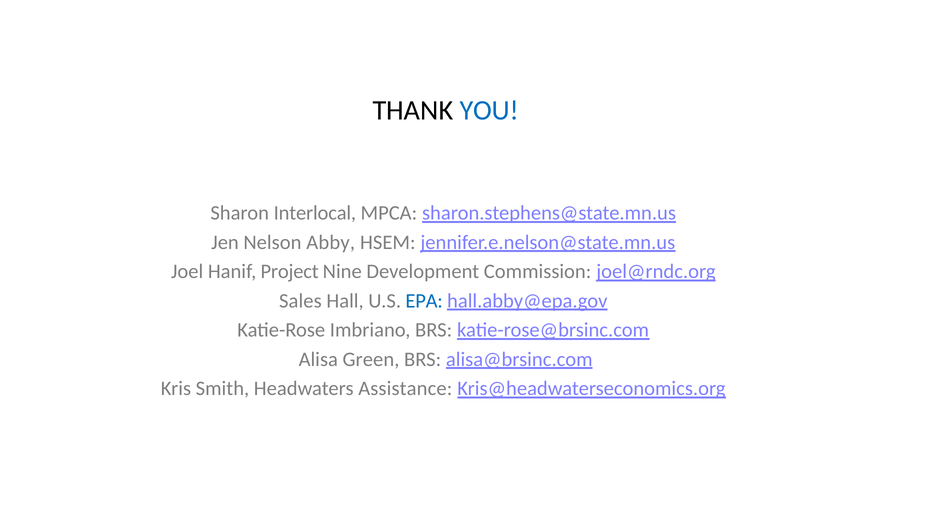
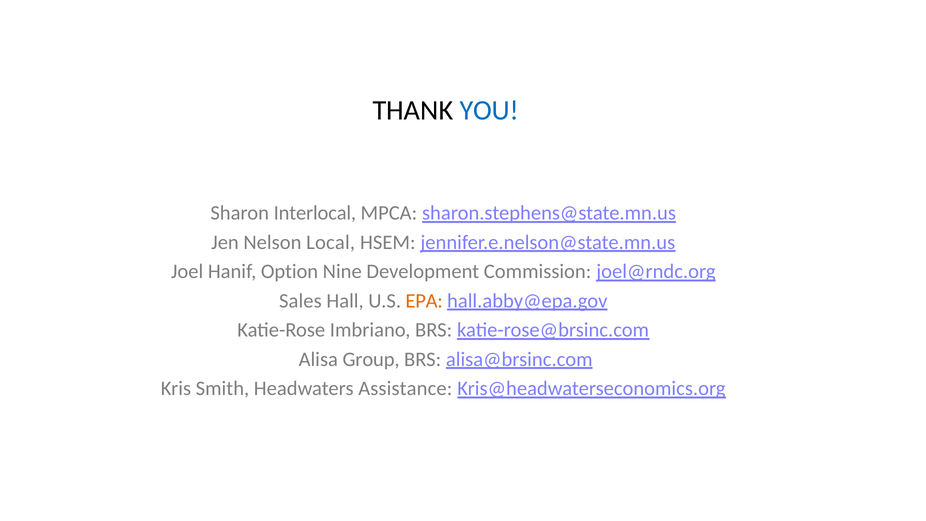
Abby: Abby -> Local (331, 242)
Project: Project -> Option (290, 271)
EPA colour: blue -> orange (424, 301)
Green: Green -> Group (371, 359)
